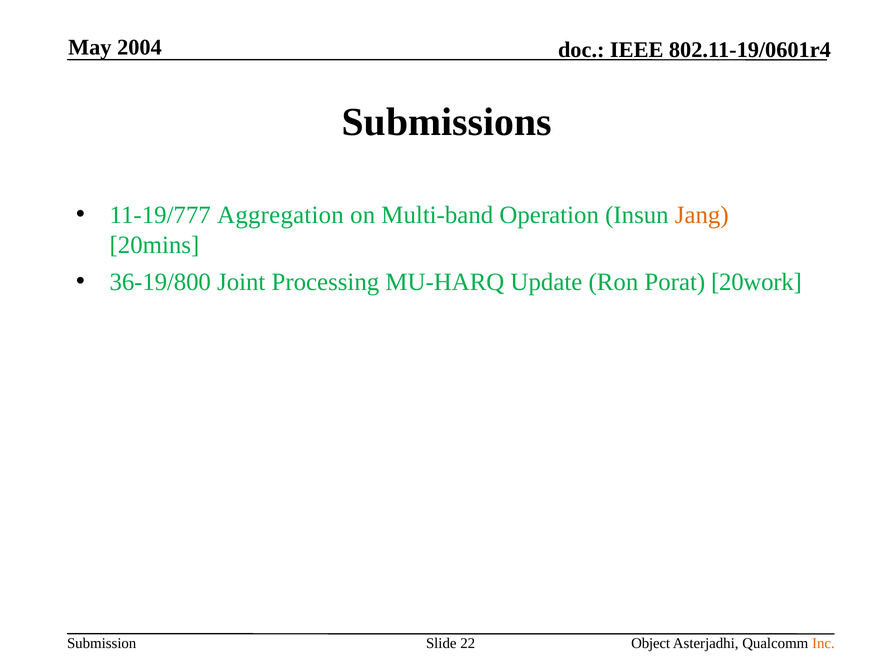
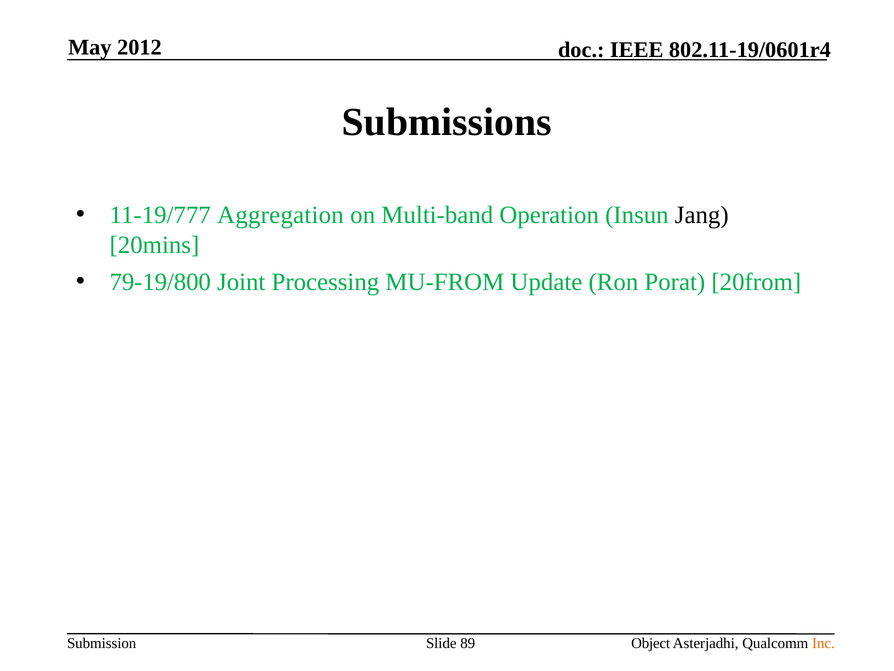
2004: 2004 -> 2012 (139, 47)
Jang colour: orange -> black (702, 215)
36-19/800: 36-19/800 -> 79-19/800 (160, 282)
MU-HARQ: MU-HARQ -> MU-FROM (445, 282)
20work: 20work -> 20from (756, 282)
22: 22 -> 89 (468, 643)
